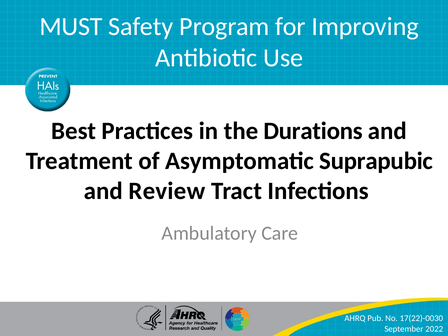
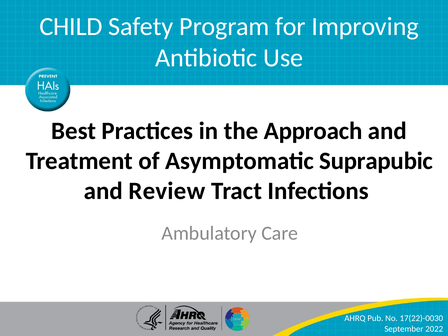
MUST: MUST -> CHILD (71, 27)
Durations: Durations -> Approach (313, 131)
